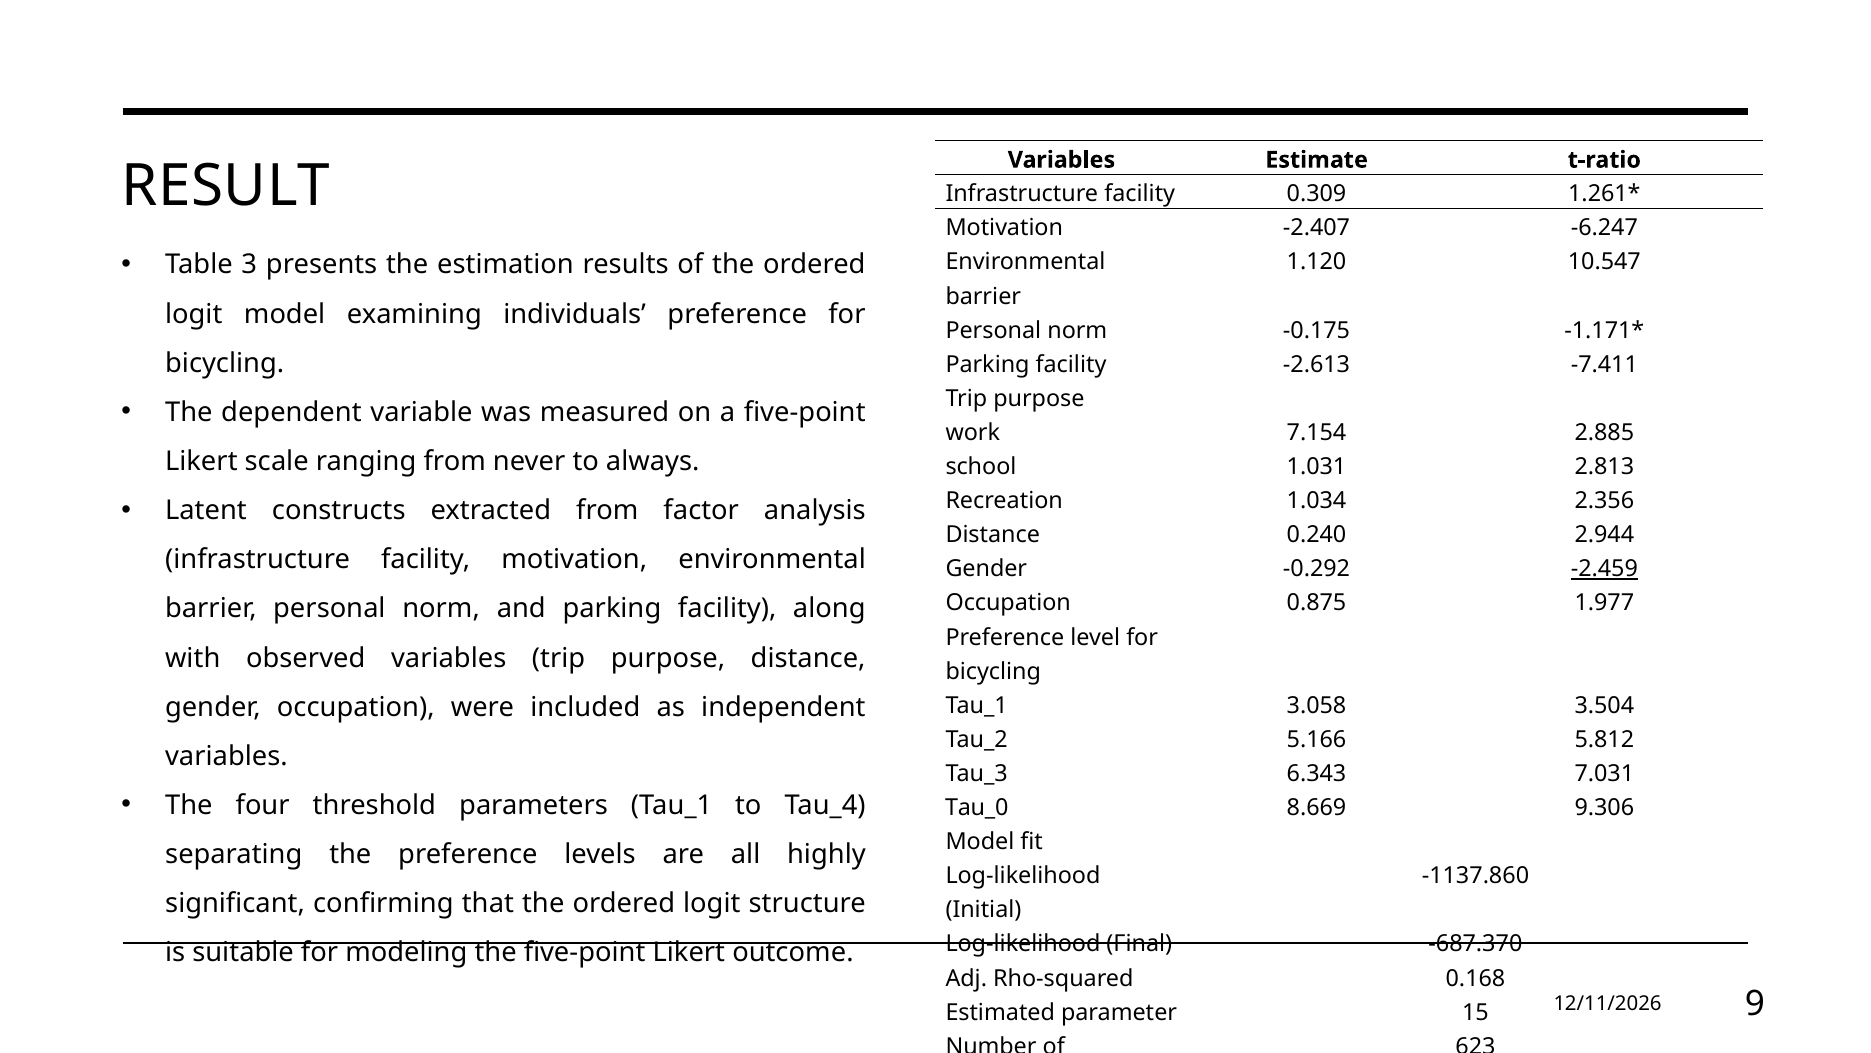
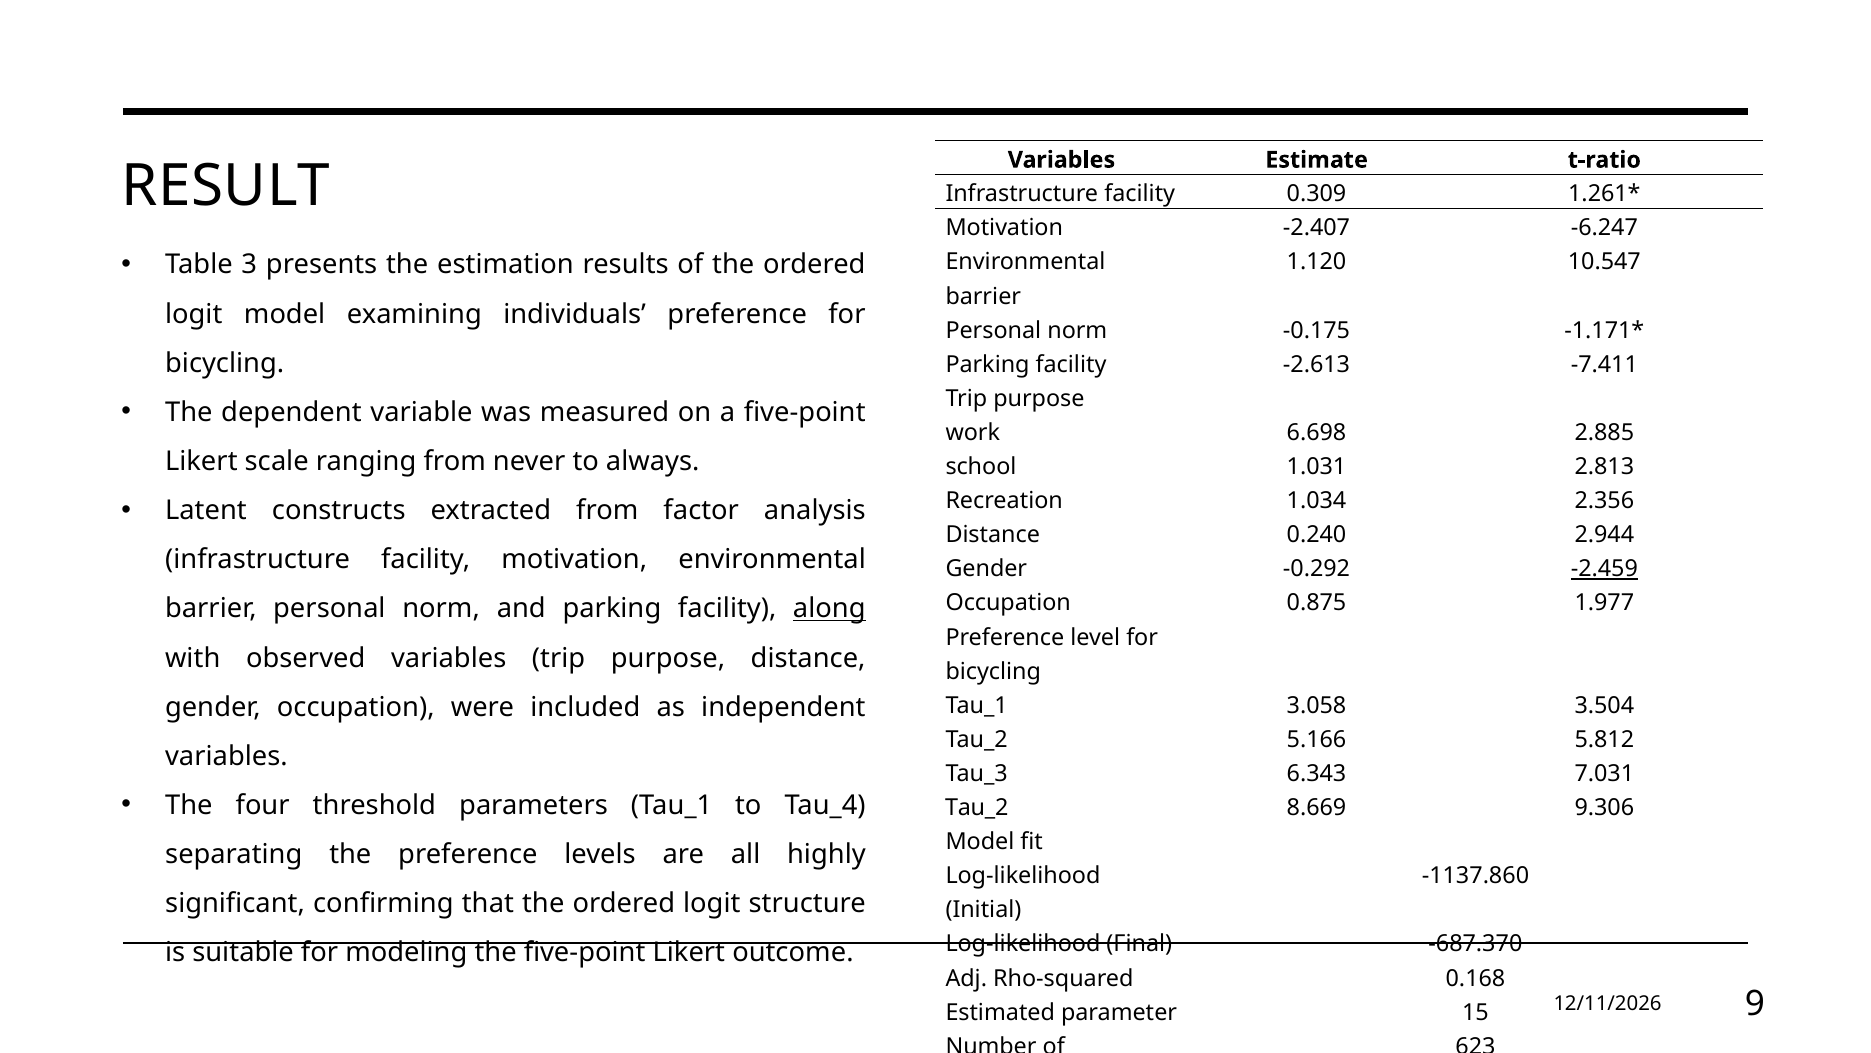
7.154: 7.154 -> 6.698 (1317, 432)
along underline: none -> present (829, 609)
Tau_0: Tau_0 -> Tau_2 (977, 807)
